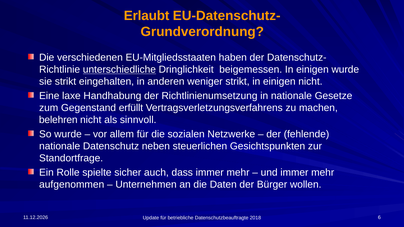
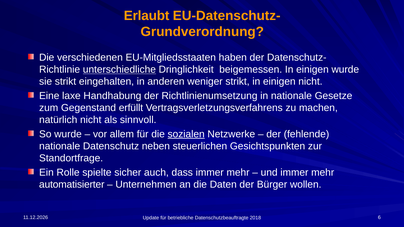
belehren: belehren -> natürlich (58, 120)
sozialen underline: none -> present (186, 134)
aufgenommen: aufgenommen -> automatisierter (72, 185)
